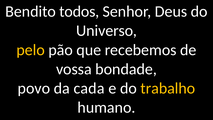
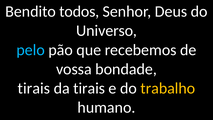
pelo colour: yellow -> light blue (31, 50)
povo: povo -> tirais (34, 88)
da cada: cada -> tirais (89, 88)
